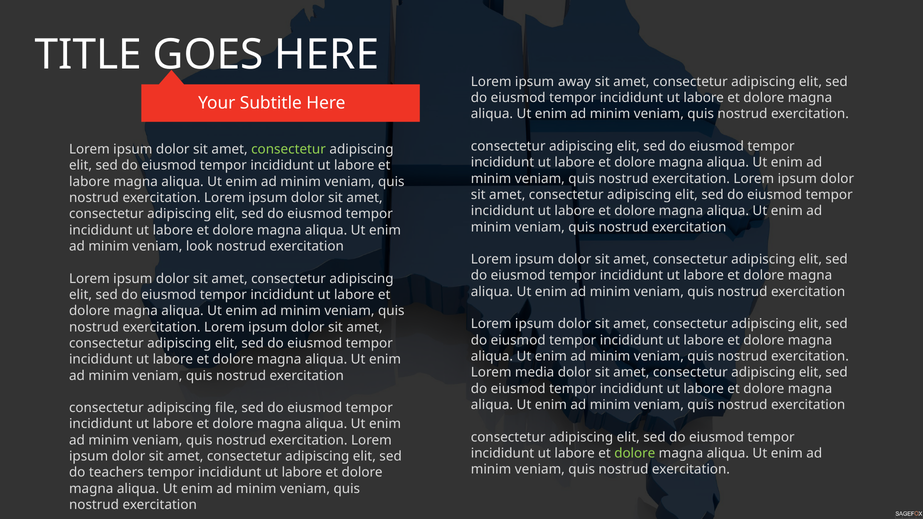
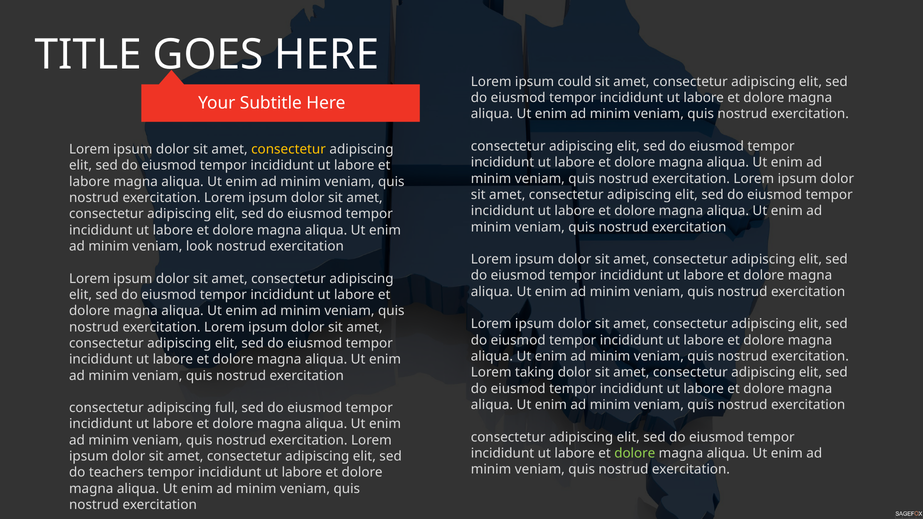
away: away -> could (575, 82)
consectetur colour: light green -> yellow (289, 149)
media: media -> taking (535, 373)
file: file -> full (226, 408)
